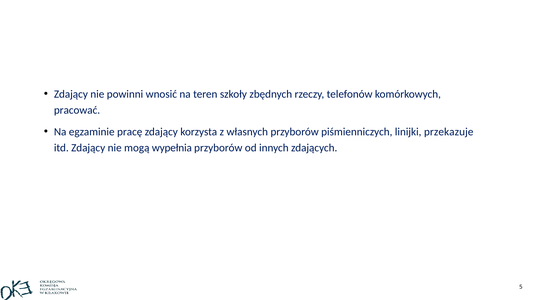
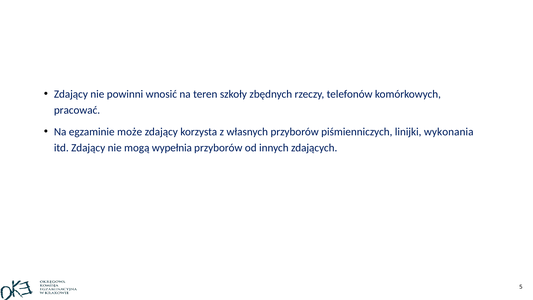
pracę: pracę -> może (130, 132)
przekazuje: przekazuje -> wykonania (449, 132)
